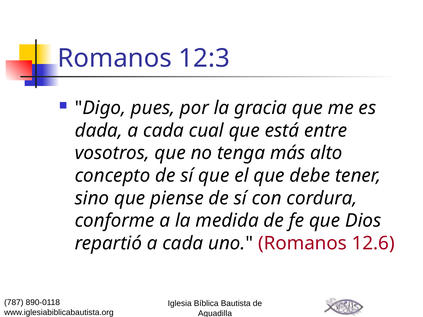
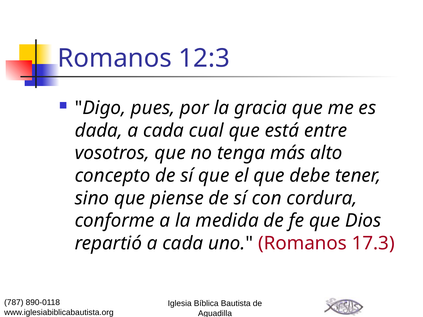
12.6: 12.6 -> 17.3 (373, 243)
